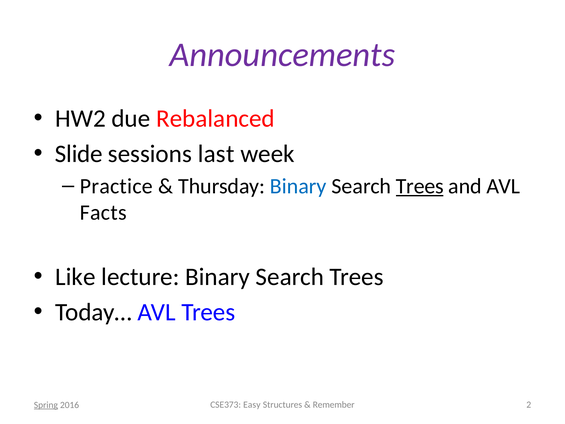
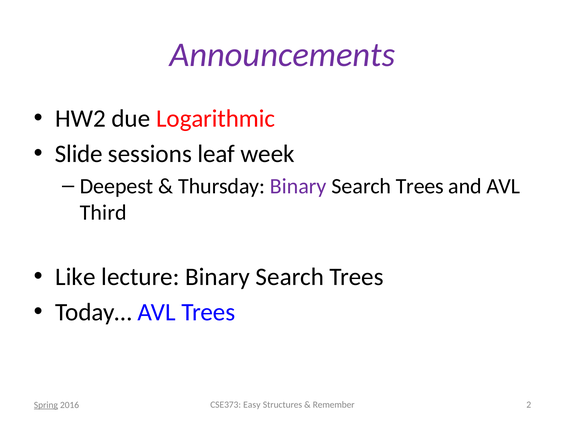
Rebalanced: Rebalanced -> Logarithmic (216, 119)
last: last -> leaf (216, 154)
Practice: Practice -> Deepest (117, 186)
Binary colour: blue -> purple (298, 186)
Trees underline: present -> none (420, 186)
Facts: Facts -> Third (103, 213)
